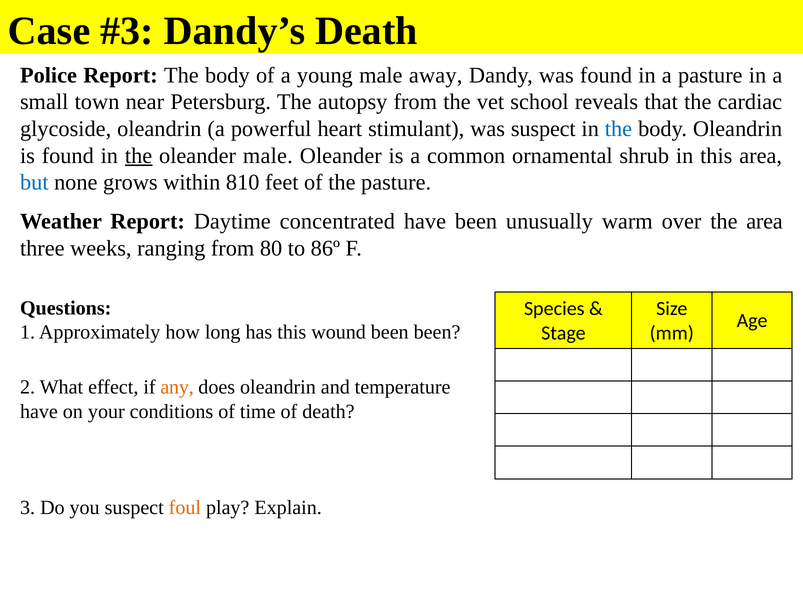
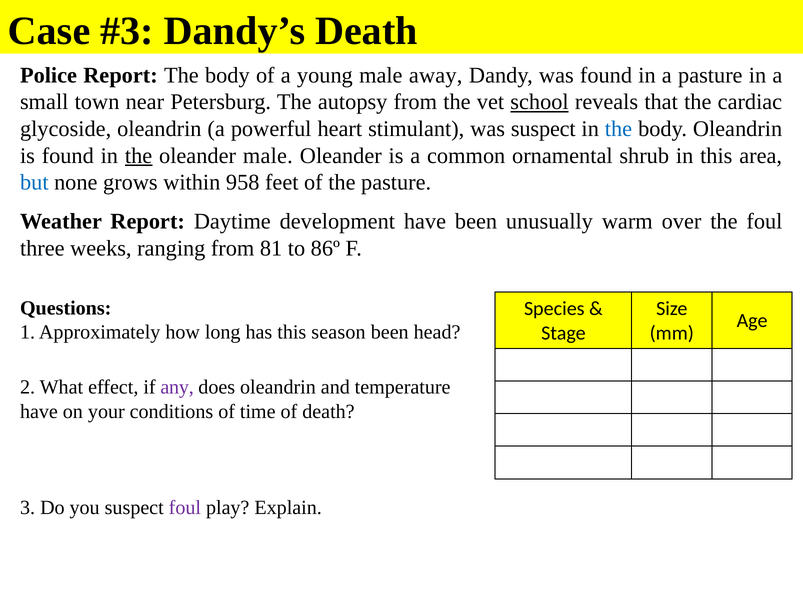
school underline: none -> present (540, 102)
810: 810 -> 958 (243, 182)
concentrated: concentrated -> development (337, 221)
the area: area -> foul (764, 221)
80: 80 -> 81 (271, 248)
wound: wound -> season (338, 332)
been been: been -> head (437, 332)
any colour: orange -> purple (177, 387)
foul colour: orange -> purple (185, 507)
